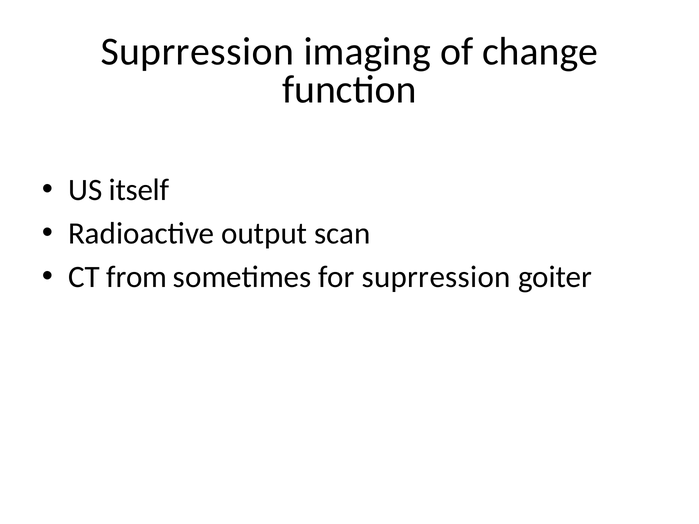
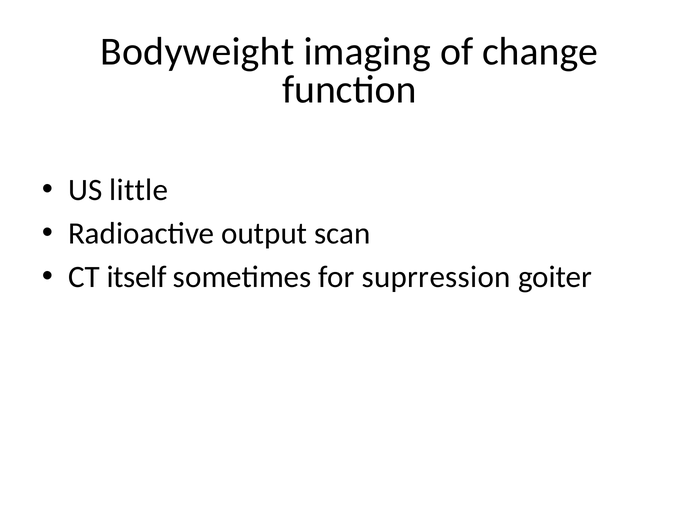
Suprression: Suprression -> Bodyweight (197, 52)
itself: itself -> little (139, 190)
from: from -> itself (137, 277)
